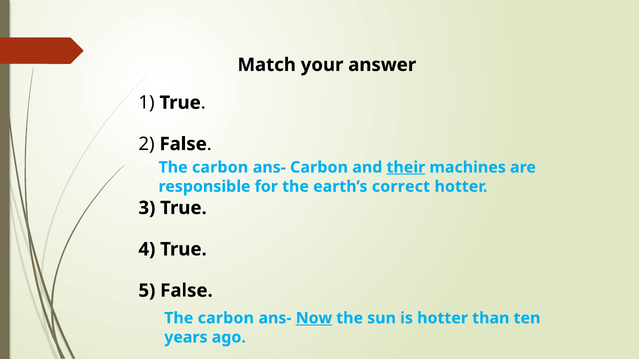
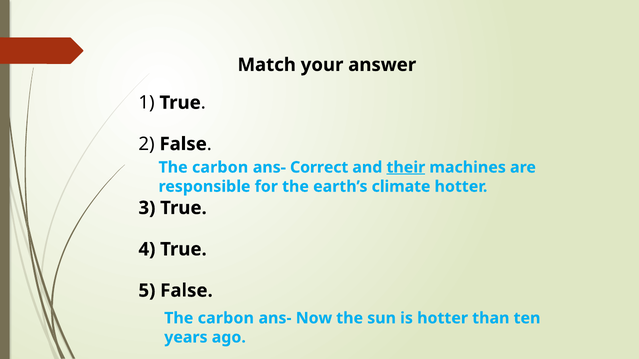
ans- Carbon: Carbon -> Correct (319, 168)
correct: correct -> climate (401, 187)
Now underline: present -> none (314, 318)
